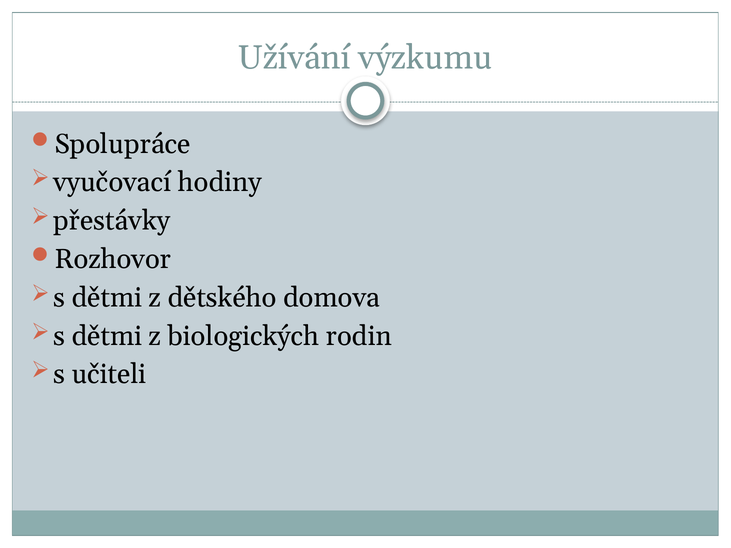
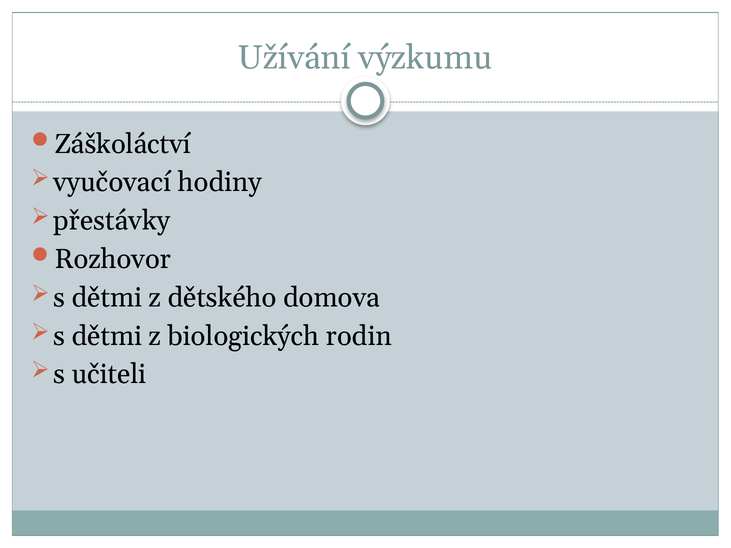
Spolupráce: Spolupráce -> Záškoláctví (123, 144)
